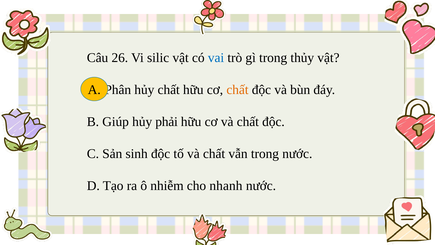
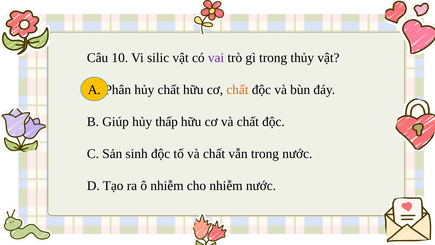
26: 26 -> 10 (120, 58)
vai colour: blue -> purple (216, 58)
phải: phải -> thấp (167, 122)
cho nhanh: nhanh -> nhiễm (226, 185)
